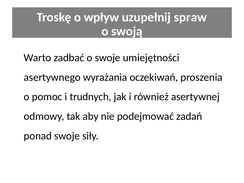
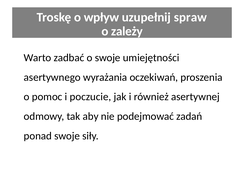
swoją: swoją -> zależy (127, 31)
trudnych: trudnych -> poczucie (90, 97)
